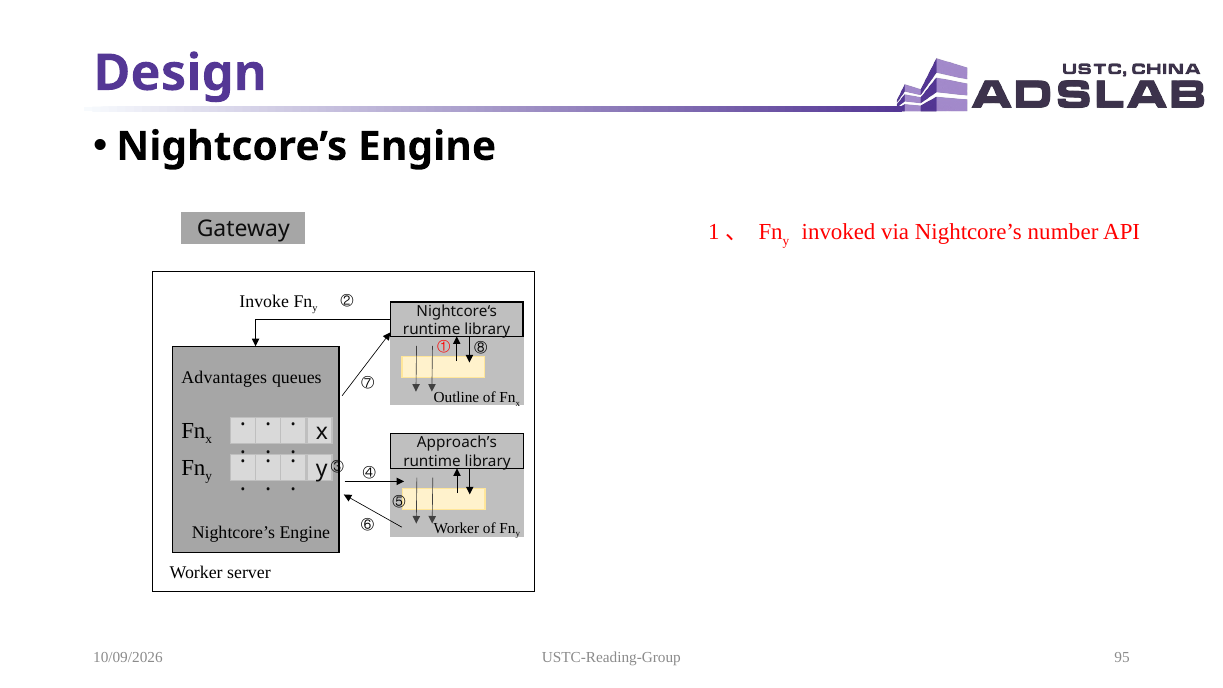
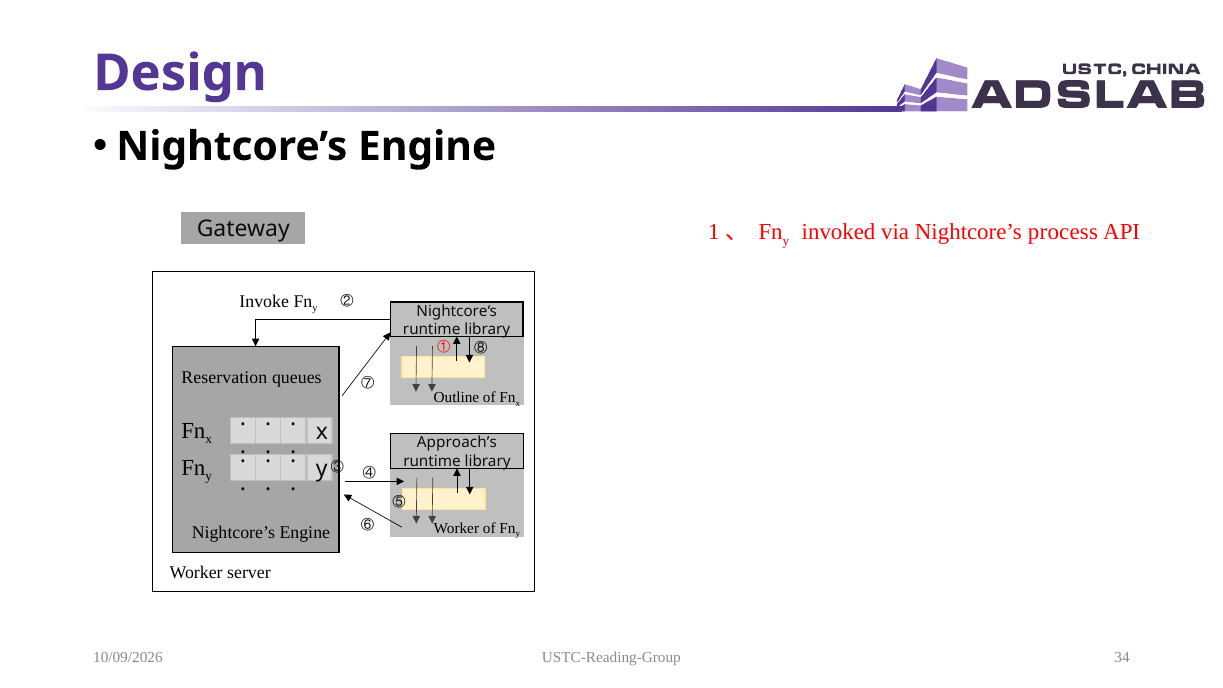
number: number -> process (1063, 232)
Advantages: Advantages -> Reservation (224, 378)
95: 95 -> 34 (1122, 657)
